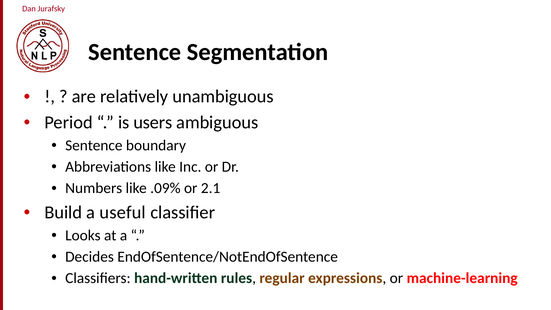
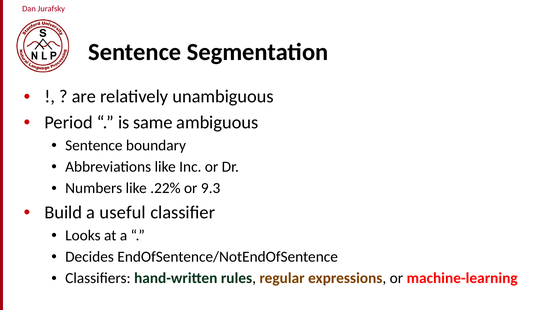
users: users -> same (153, 122)
.09%: .09% -> .22% (165, 188)
2.1: 2.1 -> 9.3 (211, 188)
